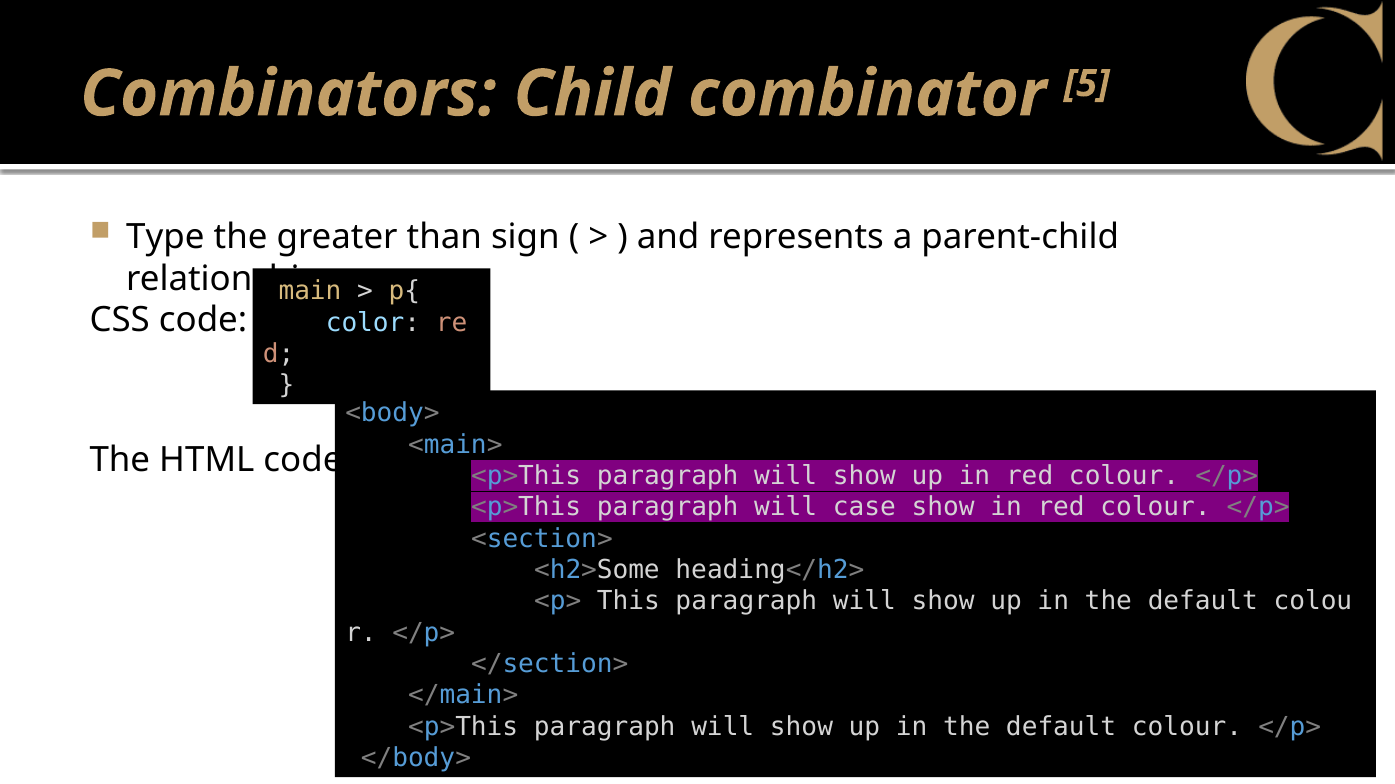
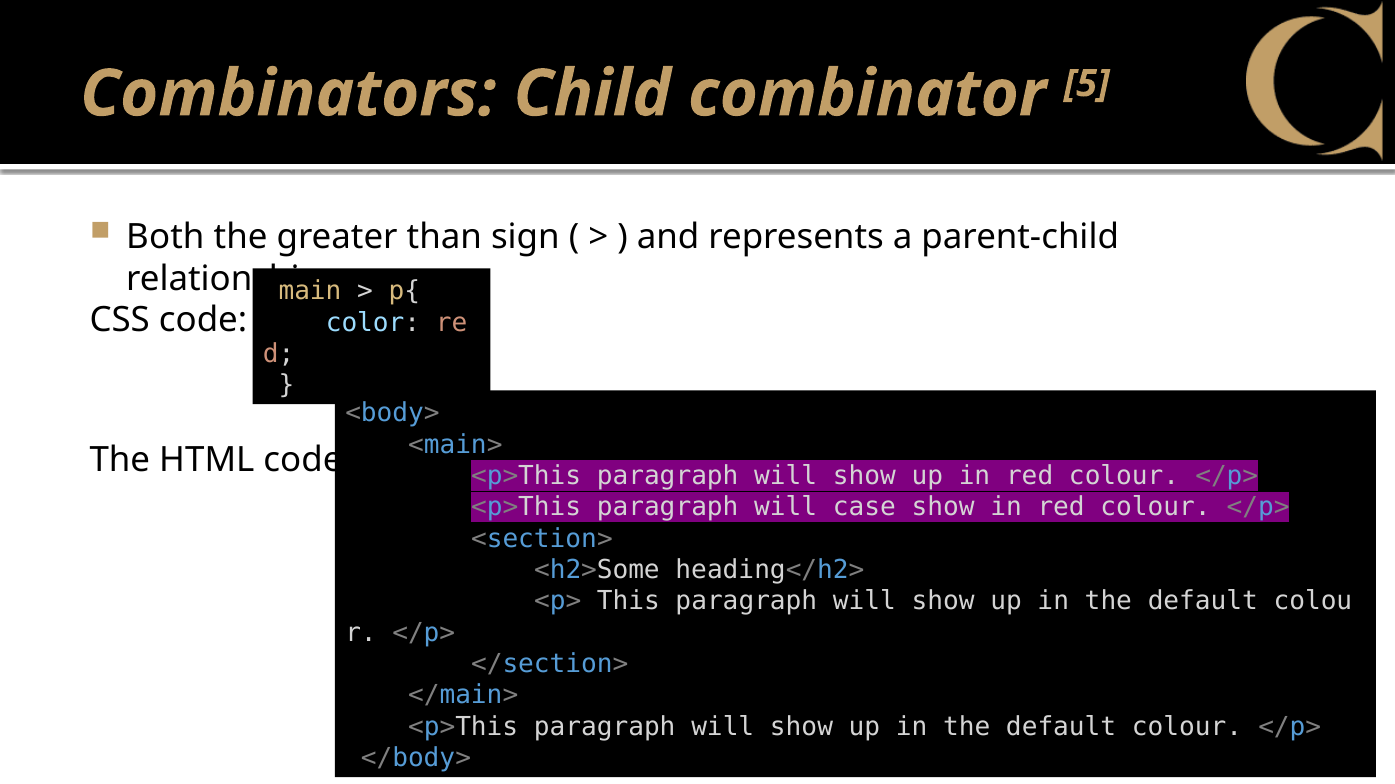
Type: Type -> Both (165, 237)
